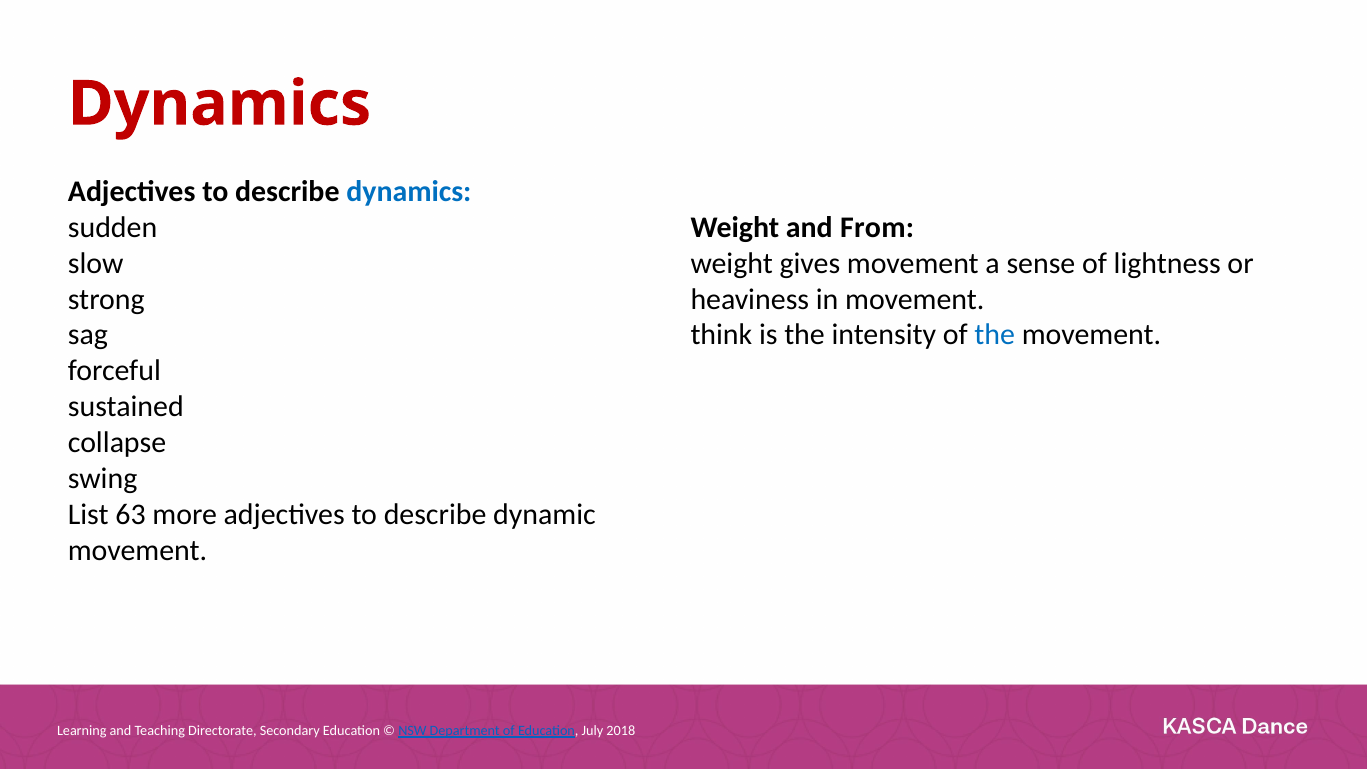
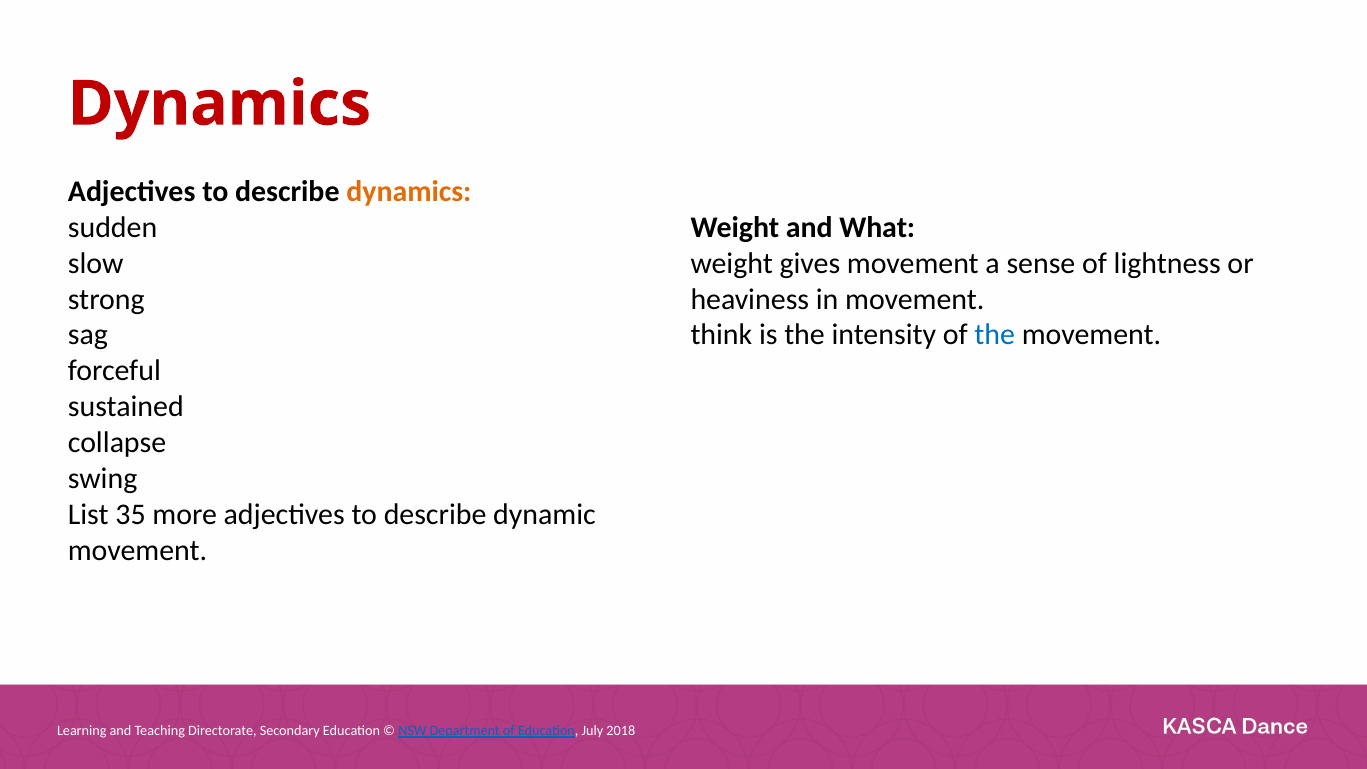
dynamics colour: blue -> orange (409, 192)
From: From -> What (877, 227)
63: 63 -> 35 (131, 514)
